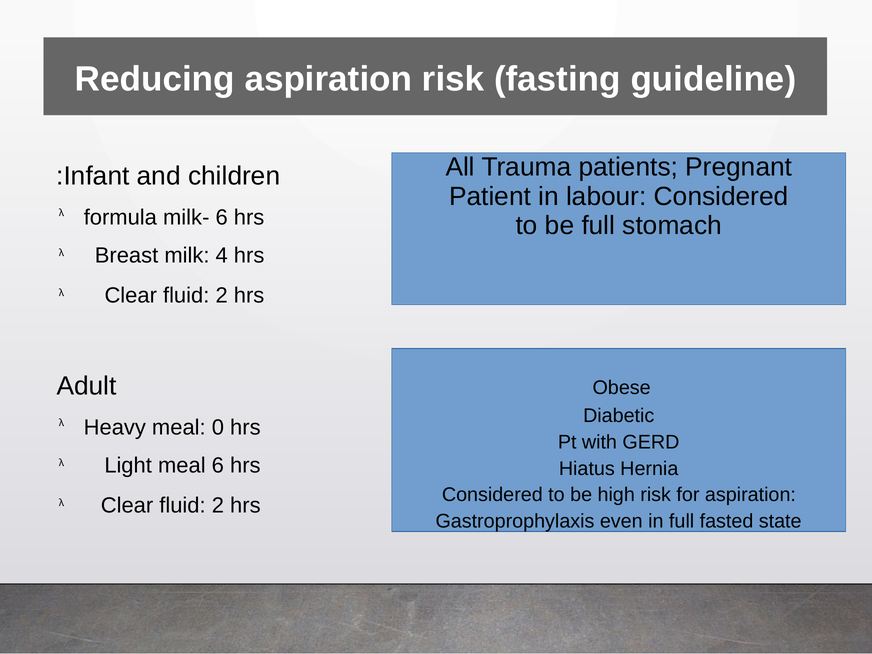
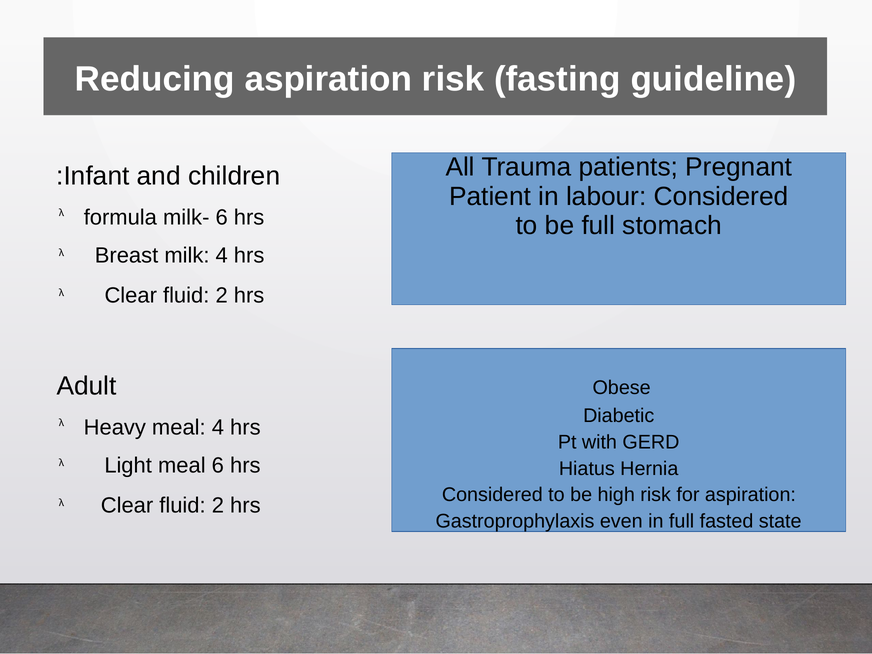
meal 0: 0 -> 4 (218, 427)
